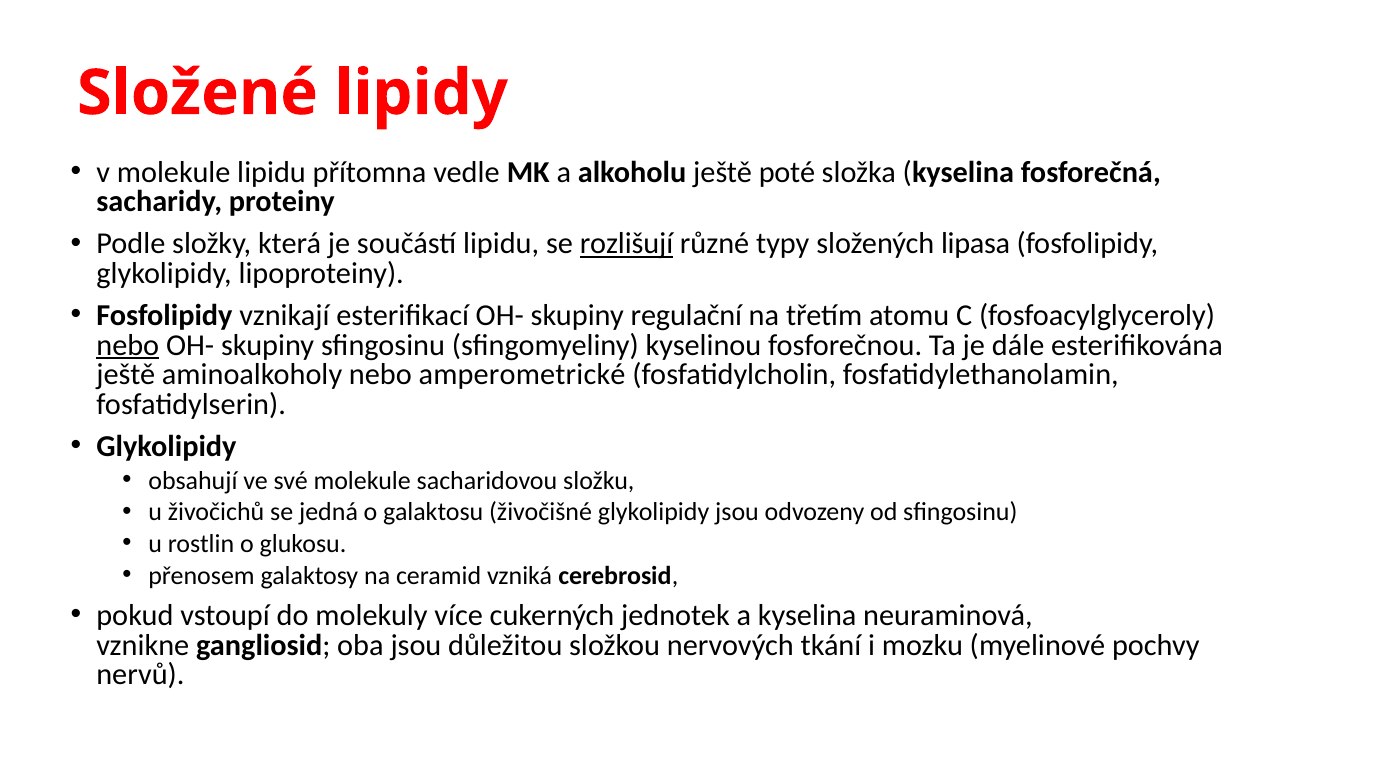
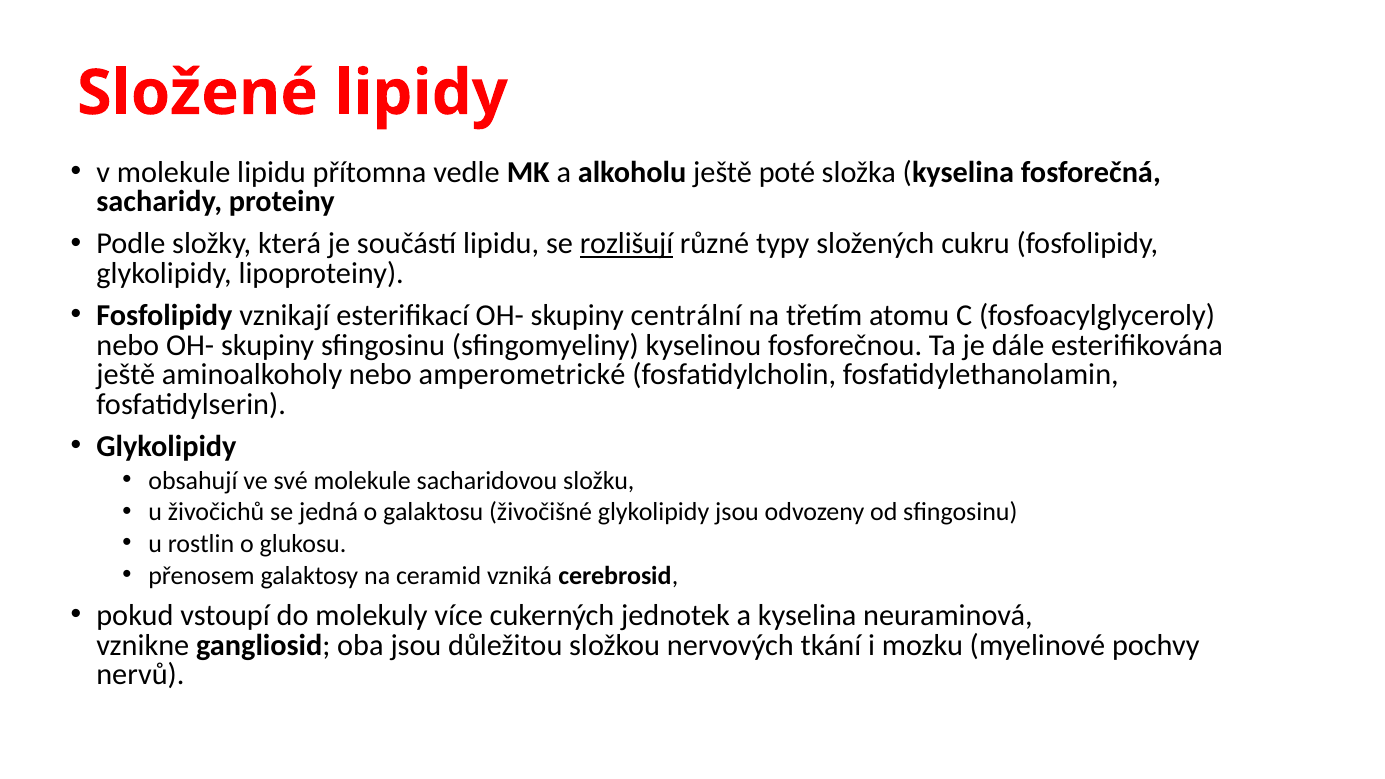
lipasa: lipasa -> cukru (976, 244)
regulační: regulační -> centrální (686, 316)
nebo underline: present -> none (128, 345)
